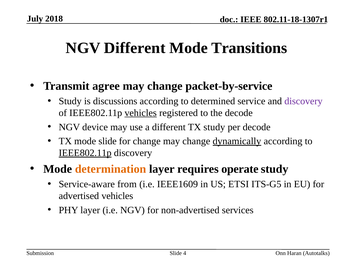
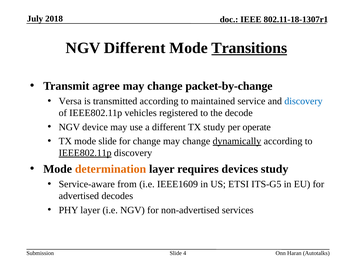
Transitions underline: none -> present (249, 48)
packet-by-service: packet-by-service -> packet-by-change (229, 86)
Study: Study -> Versa (70, 101)
discussions: discussions -> transmitted (115, 101)
determined: determined -> maintained (213, 101)
discovery colour: purple -> blue (303, 101)
vehicles underline: present -> none (141, 113)
per decode: decode -> operate (257, 127)
operate: operate -> devices (240, 169)
advertised vehicles: vehicles -> decodes (117, 196)
